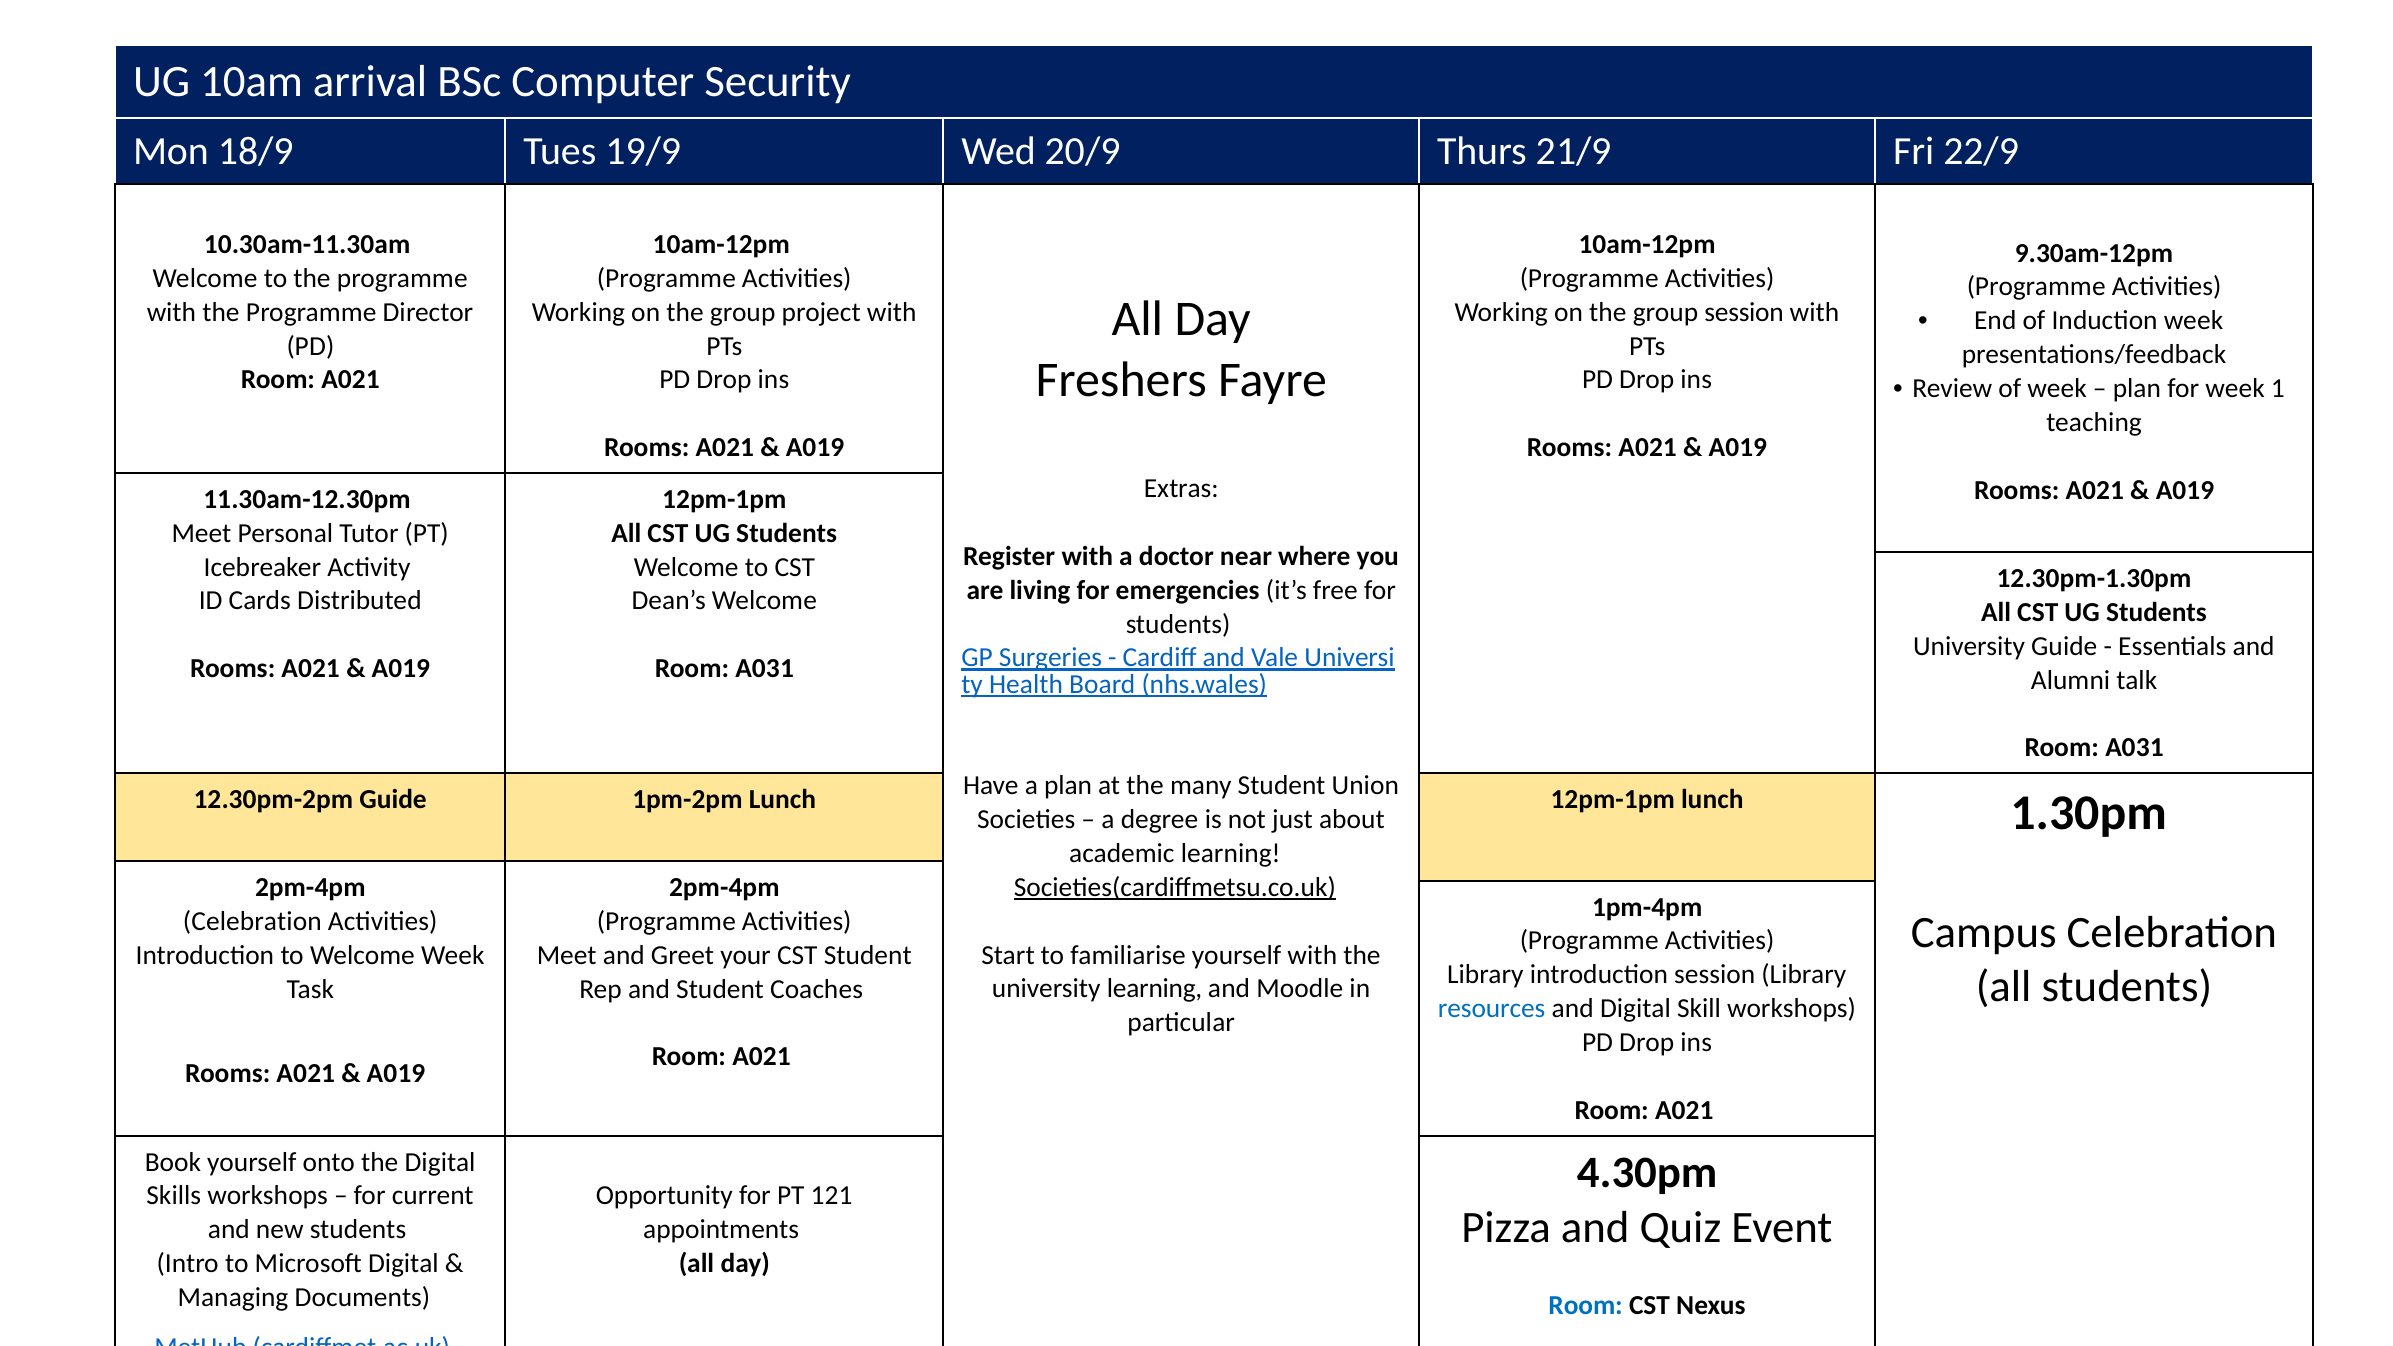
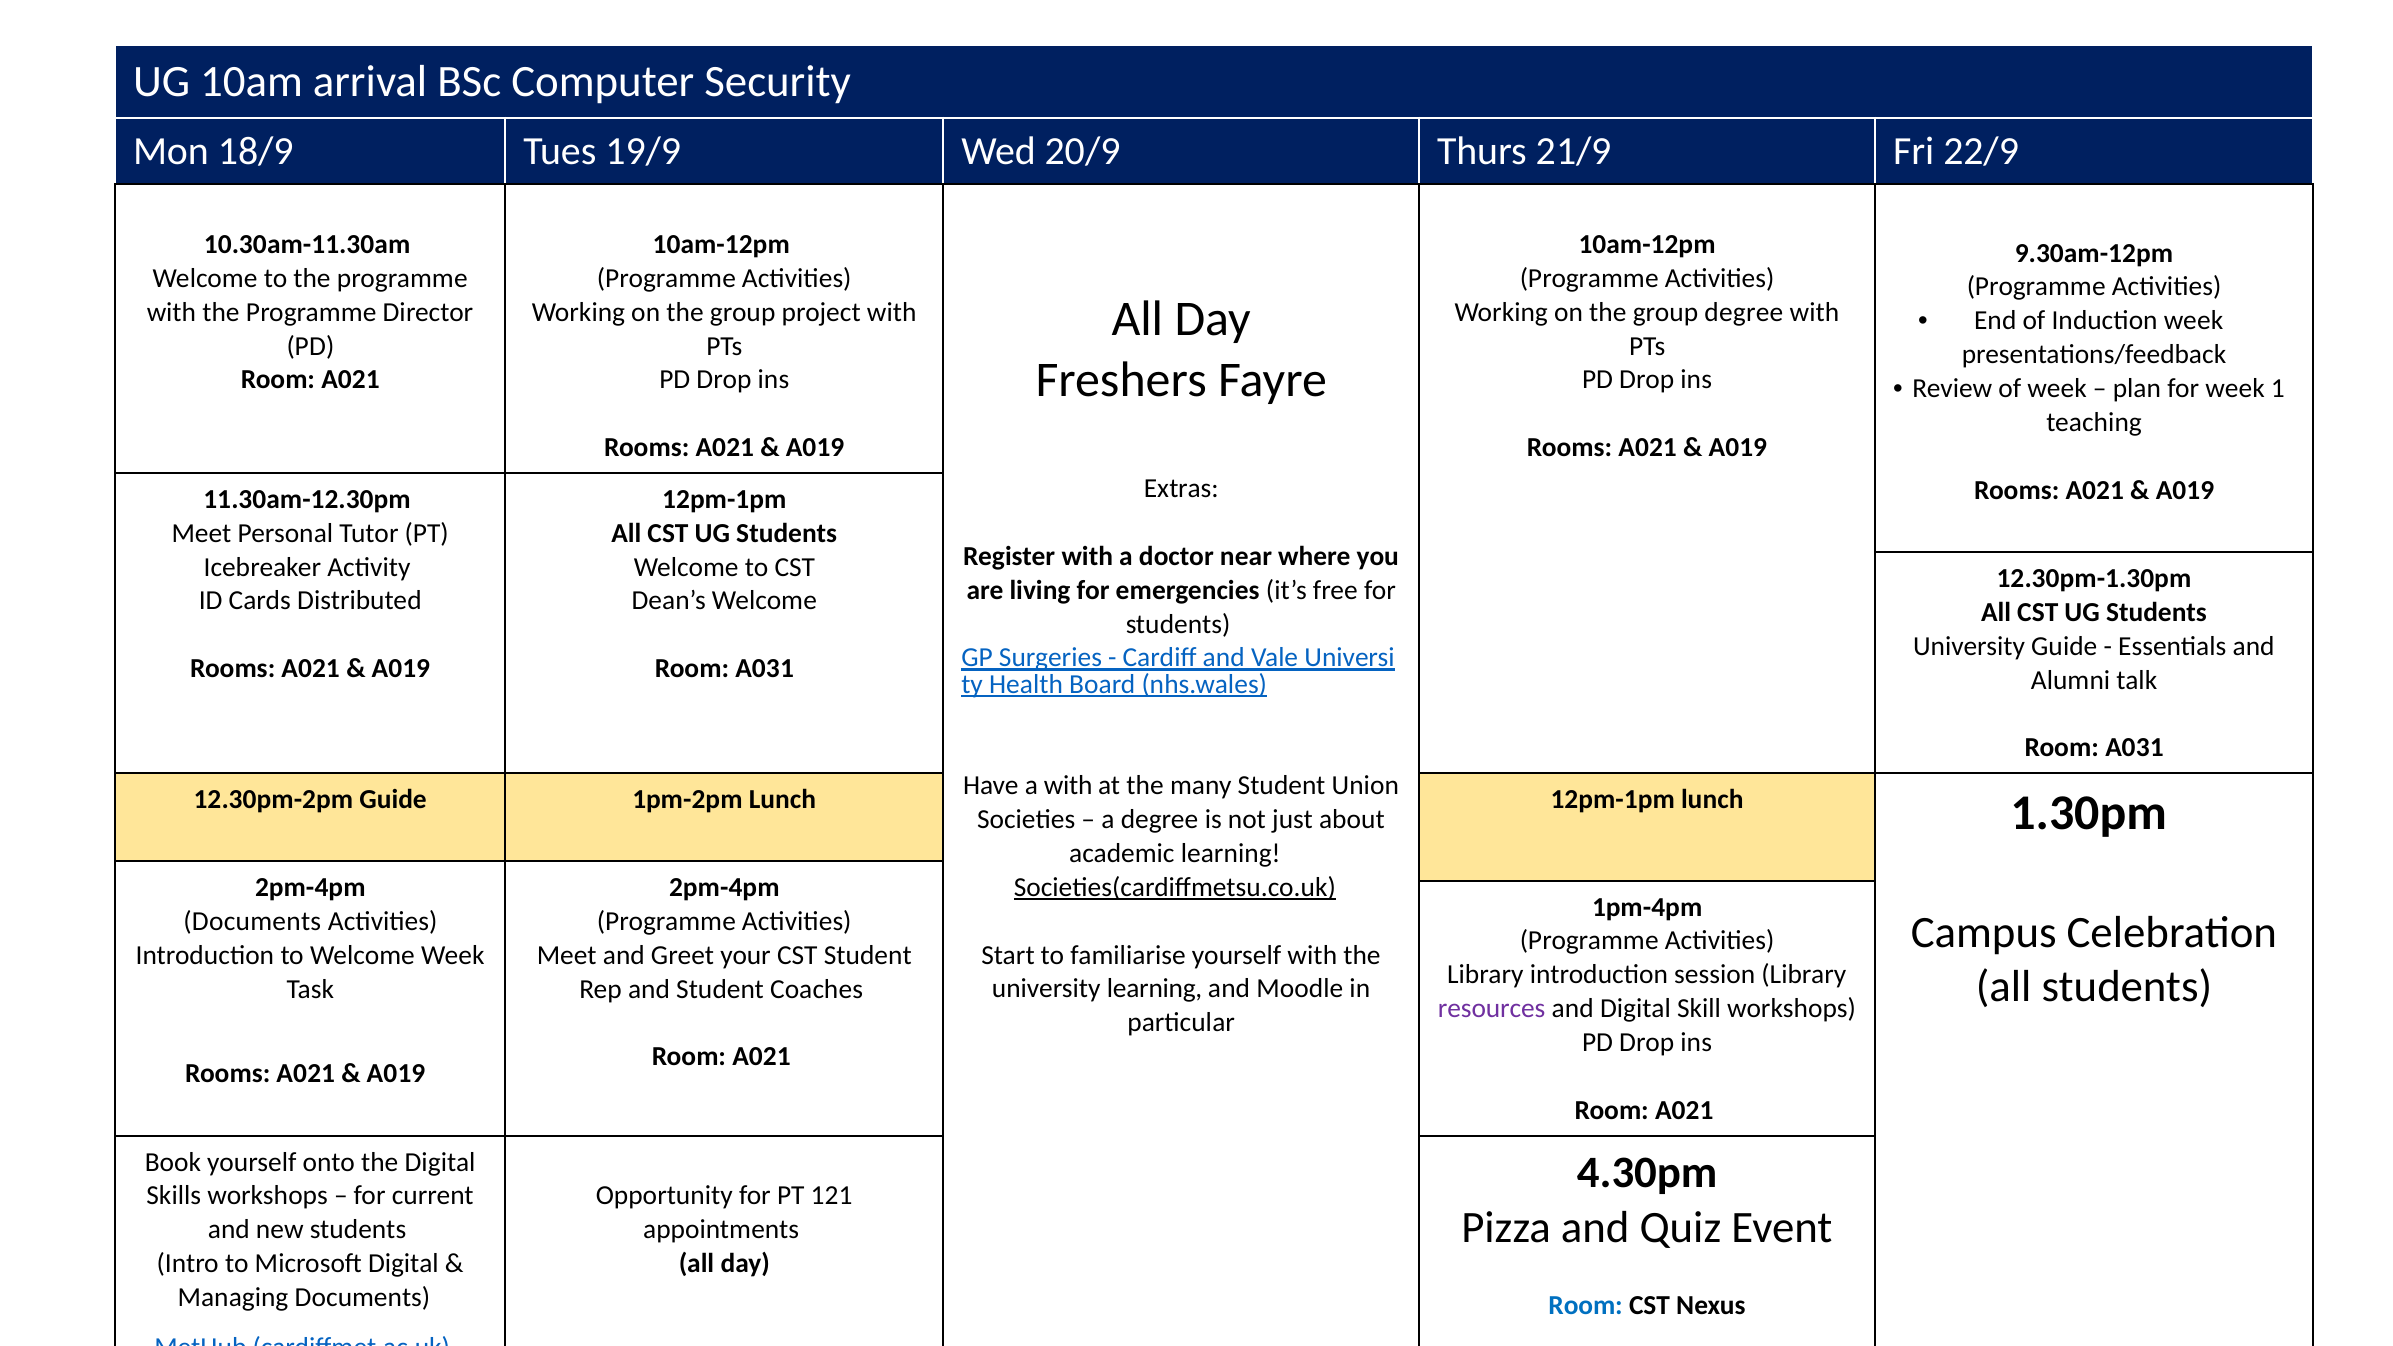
group session: session -> degree (1744, 312)
a plan: plan -> with (1068, 786)
Celebration: Celebration -> Documents (252, 921)
resources colour: blue -> purple (1492, 1009)
